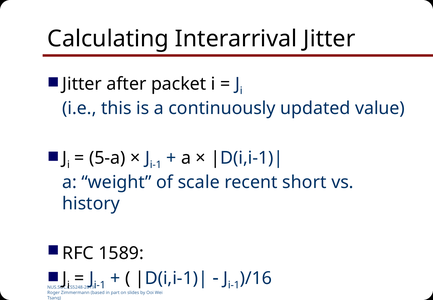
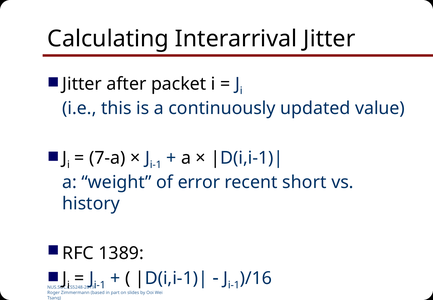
5-a: 5-a -> 7-a (107, 158)
scale: scale -> error (199, 182)
1589: 1589 -> 1389 (121, 253)
